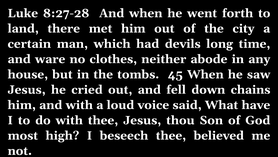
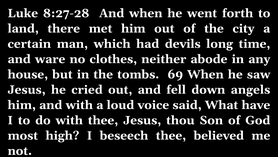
45: 45 -> 69 (175, 74)
chains: chains -> angels (250, 89)
